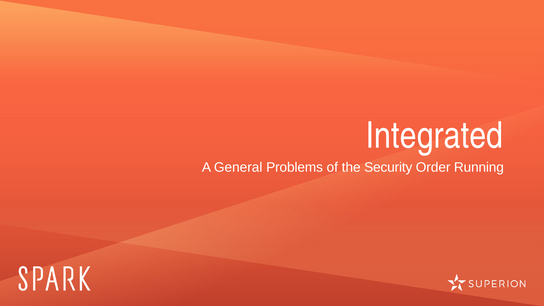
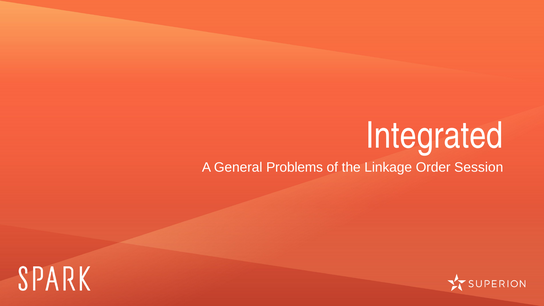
Security: Security -> Linkage (388, 167)
Running: Running -> Session (479, 167)
